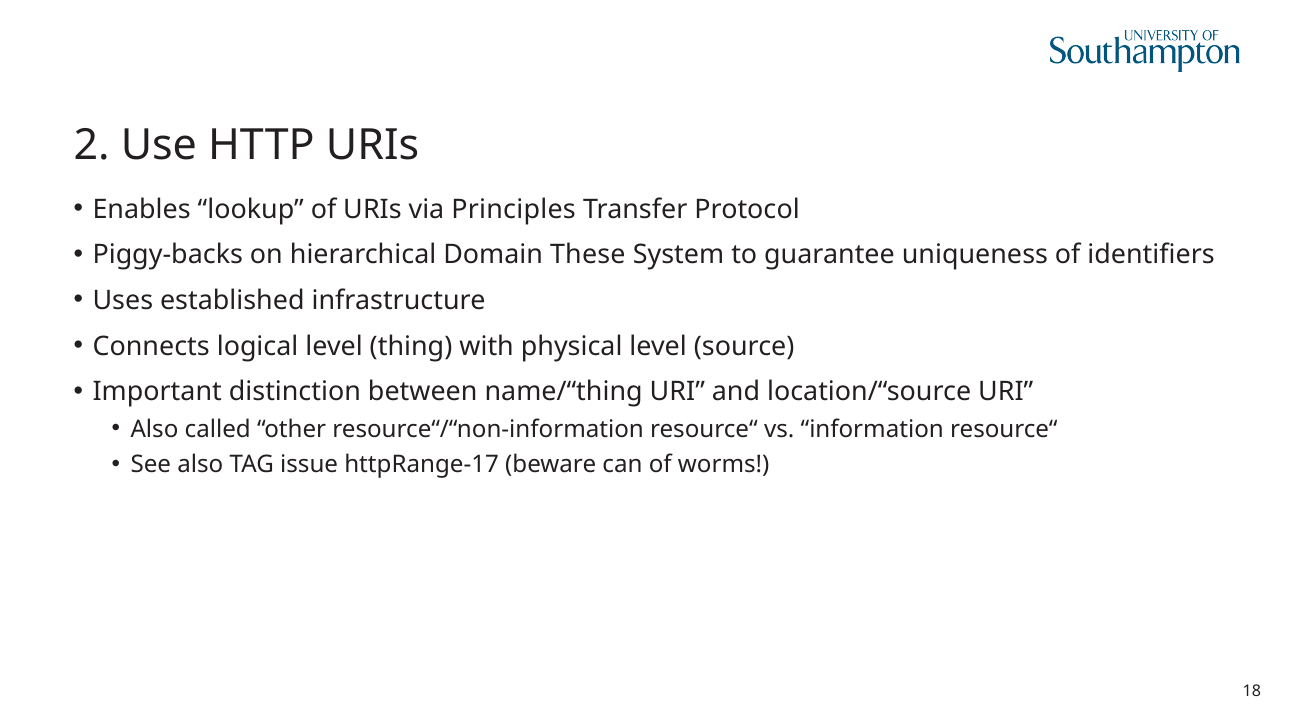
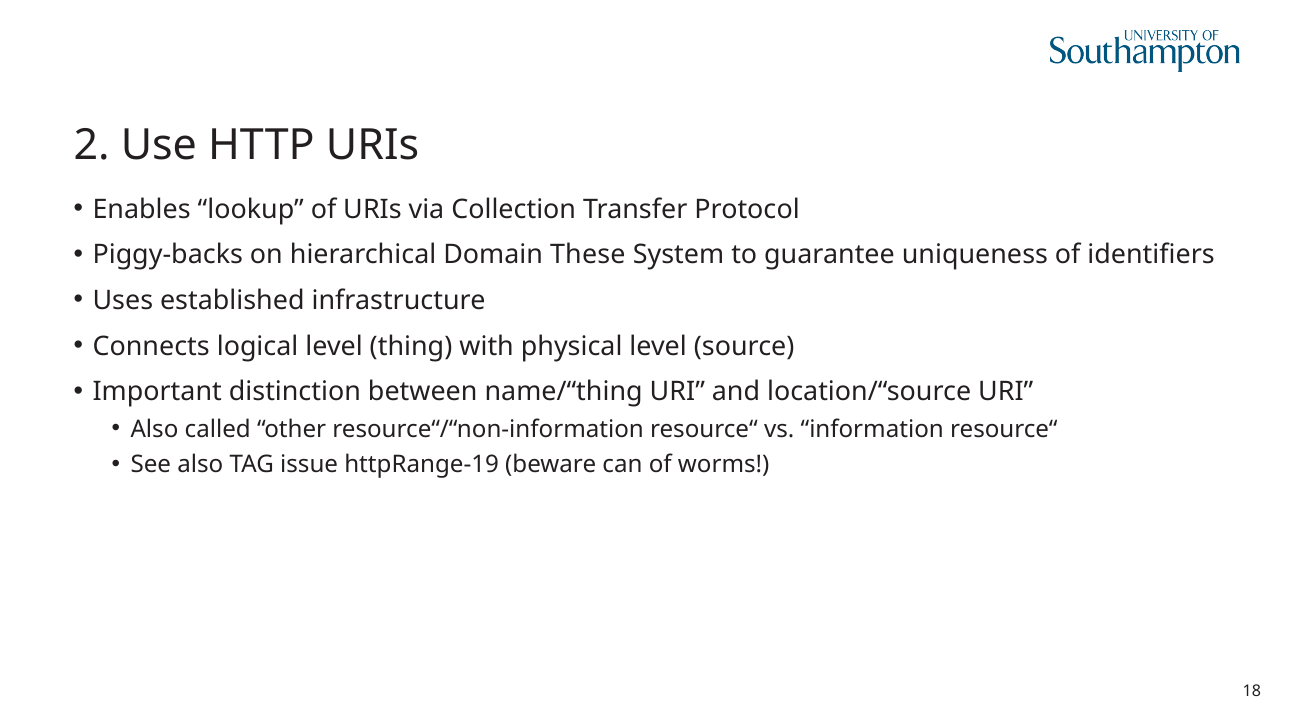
Principles: Principles -> Collection (514, 209)
httpRange-17: httpRange-17 -> httpRange-19 (422, 465)
